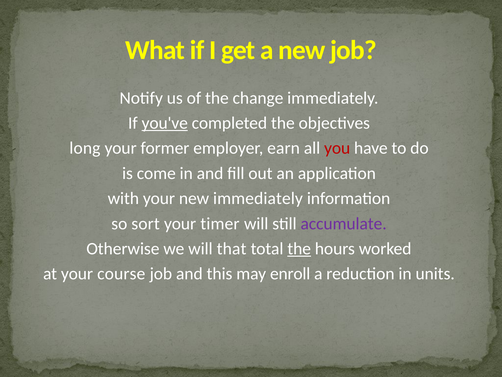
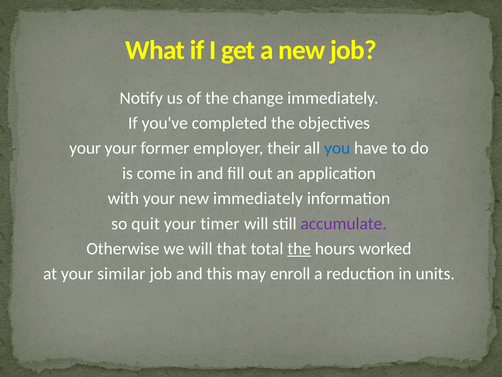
you've underline: present -> none (165, 123)
long: long -> your (85, 148)
earn: earn -> their (284, 148)
you colour: red -> blue (337, 148)
sort: sort -> quit (146, 223)
course: course -> similar (121, 274)
